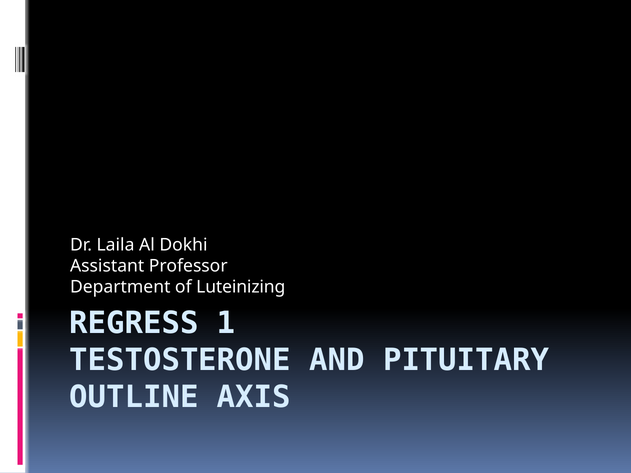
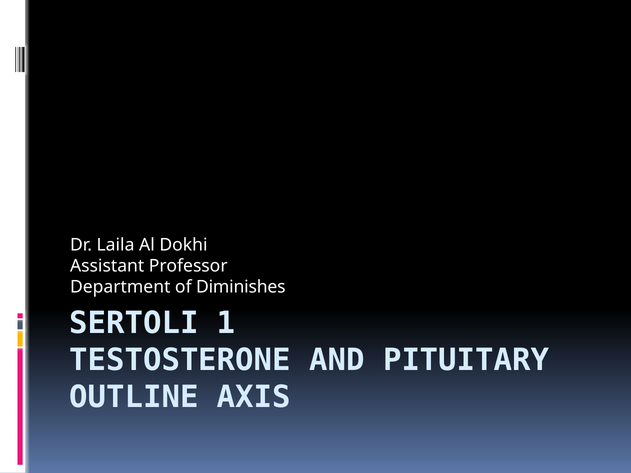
Luteinizing: Luteinizing -> Diminishes (241, 287)
REGRESS: REGRESS -> SERTOLI (134, 323)
